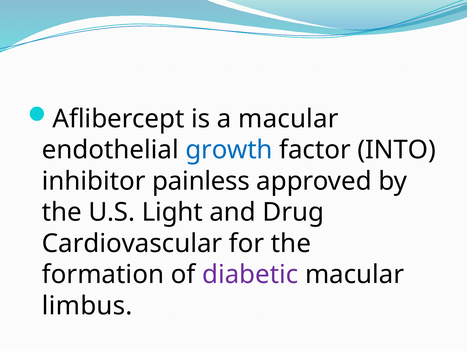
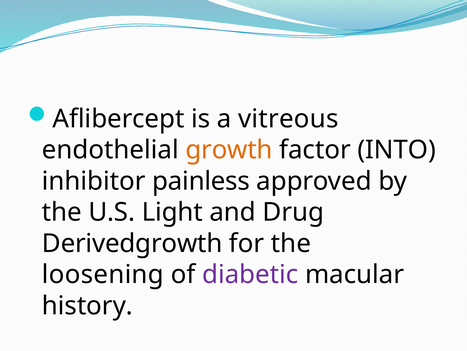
a macular: macular -> vitreous (288, 119)
growth colour: blue -> orange (229, 150)
Cardiovascular: Cardiovascular -> Derivedgrowth (132, 243)
formation: formation -> loosening (103, 274)
limbus: limbus -> history (87, 305)
